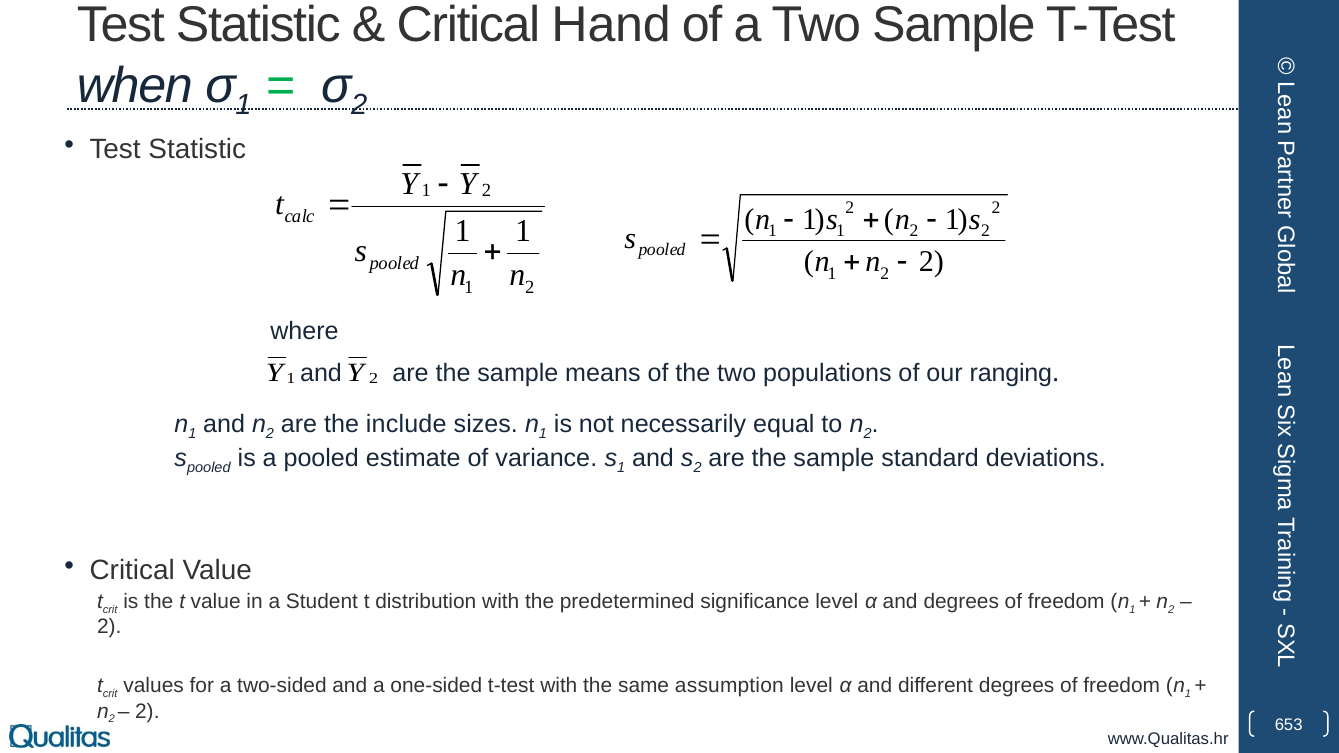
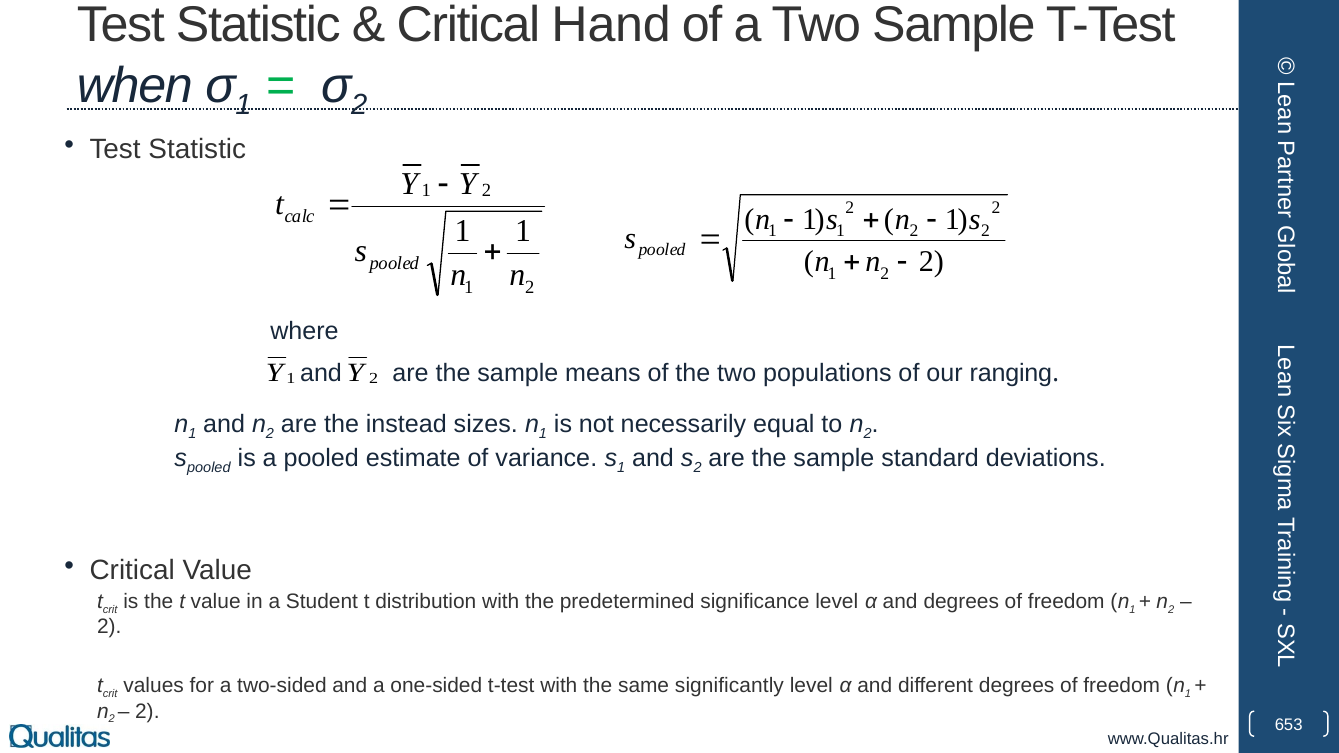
include: include -> instead (406, 424)
assumption: assumption -> significantly (729, 686)
